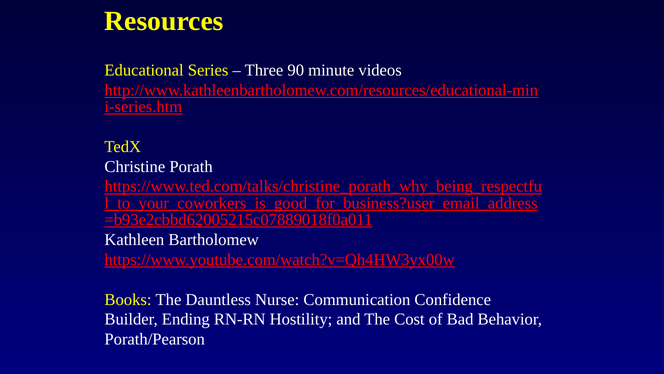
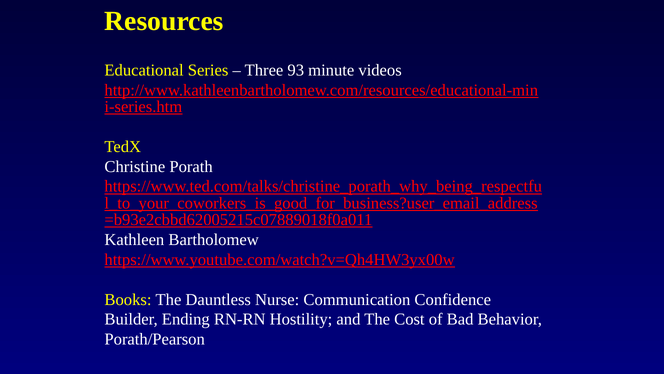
90: 90 -> 93 (296, 70)
